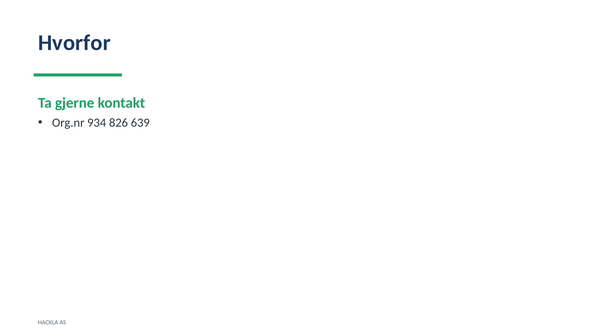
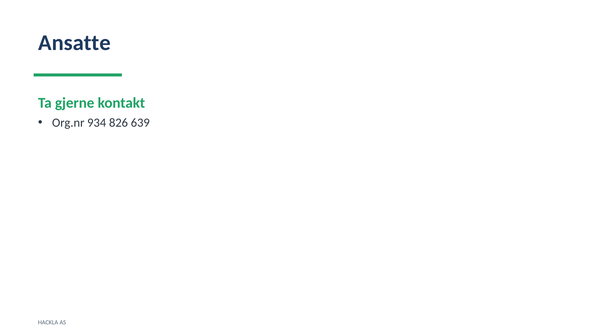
Hvorfor: Hvorfor -> Ansatte (74, 43)
